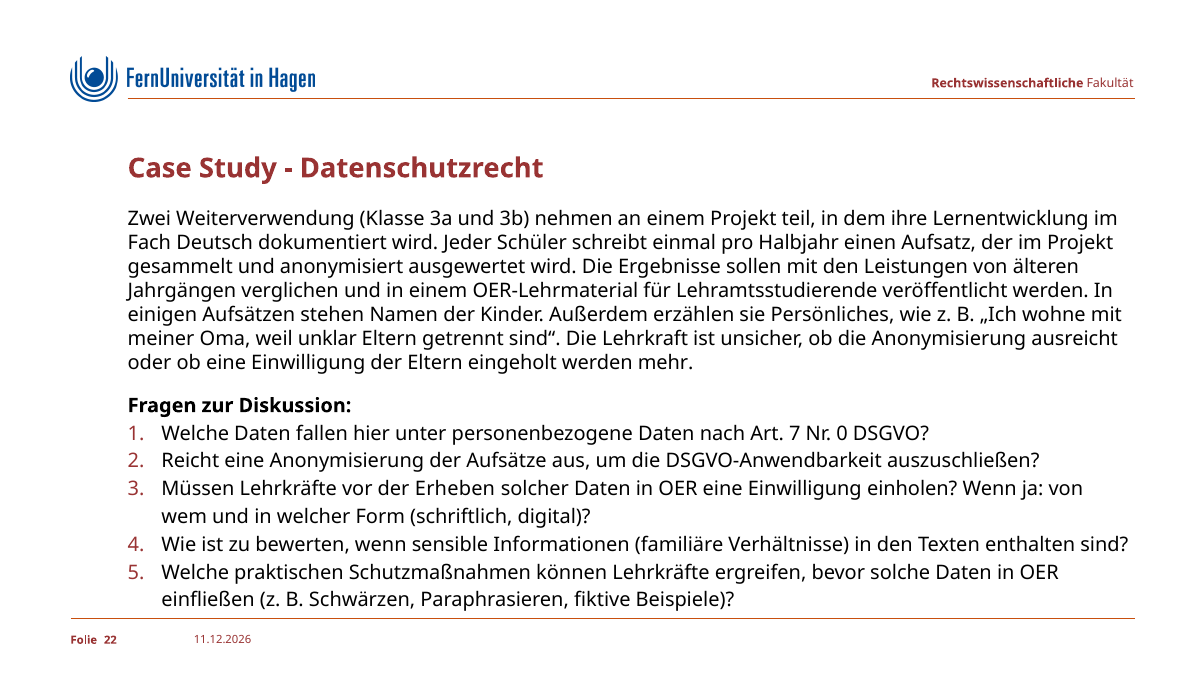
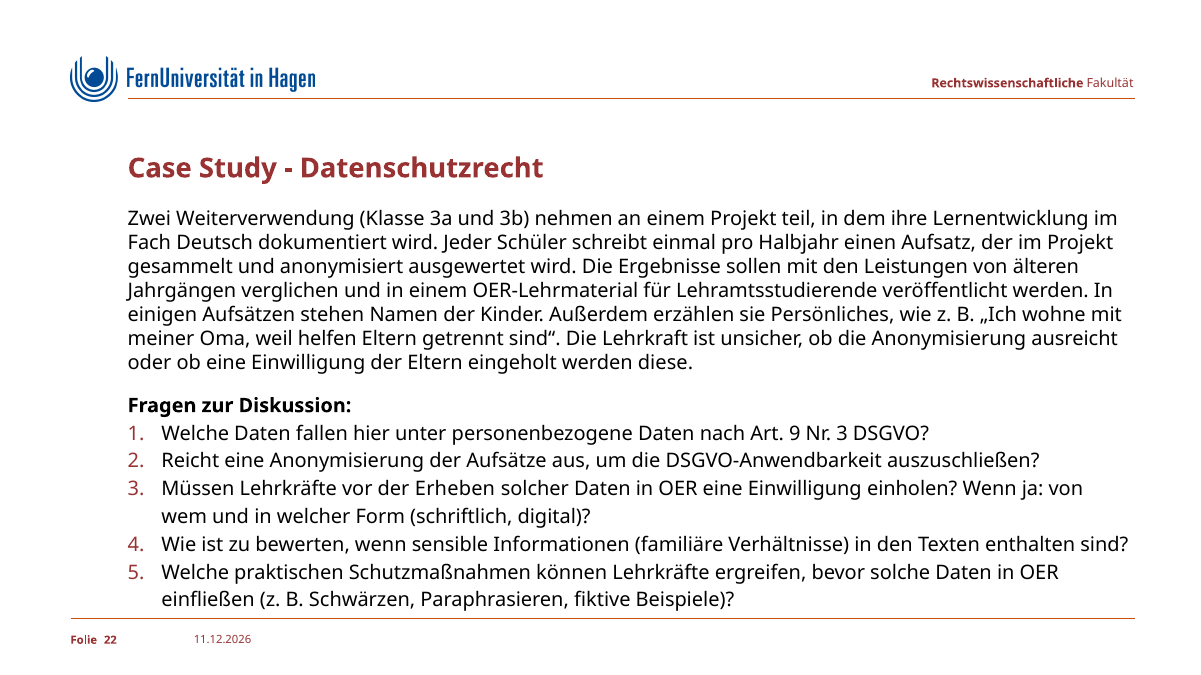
unklar: unklar -> helfen (327, 339)
mehr: mehr -> diese (666, 363)
7: 7 -> 9 (795, 434)
Nr 0: 0 -> 3 (842, 434)
